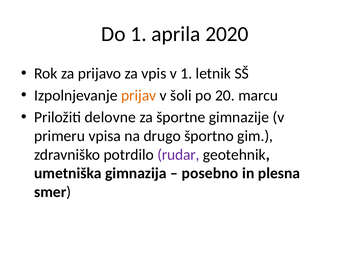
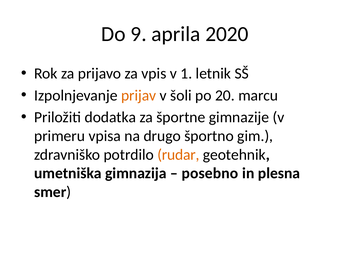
Do 1: 1 -> 9 (139, 34)
delovne: delovne -> dodatka (110, 117)
rudar colour: purple -> orange (178, 154)
